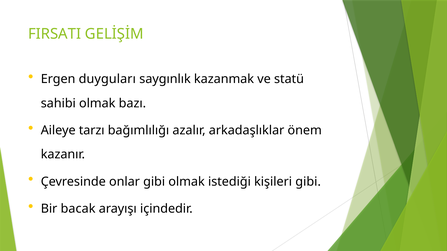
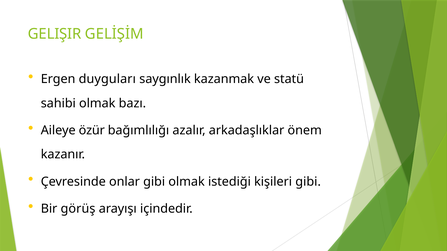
FIRSATI: FIRSATI -> GELIŞIR (55, 34)
tarzı: tarzı -> özür (92, 131)
bacak: bacak -> görüş (78, 209)
